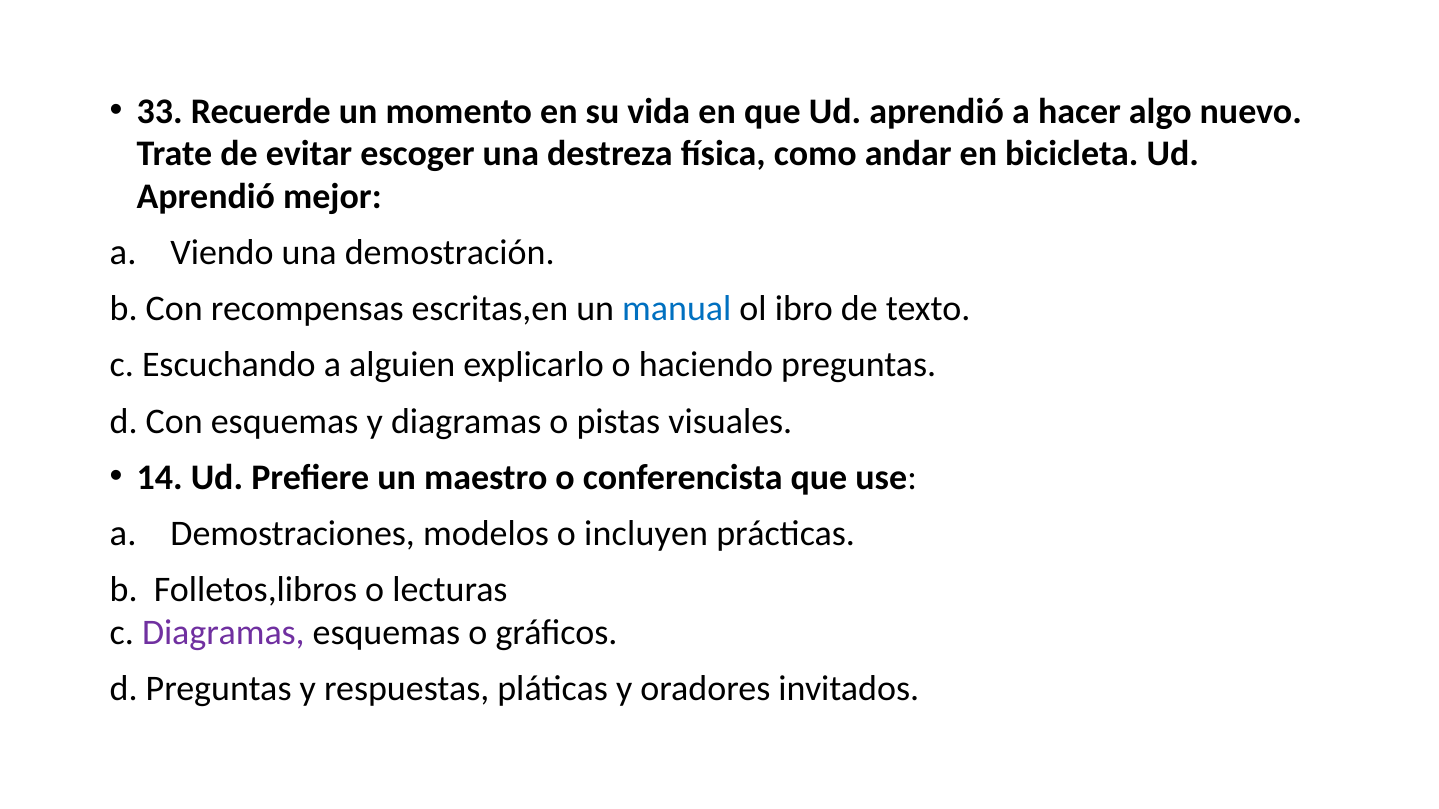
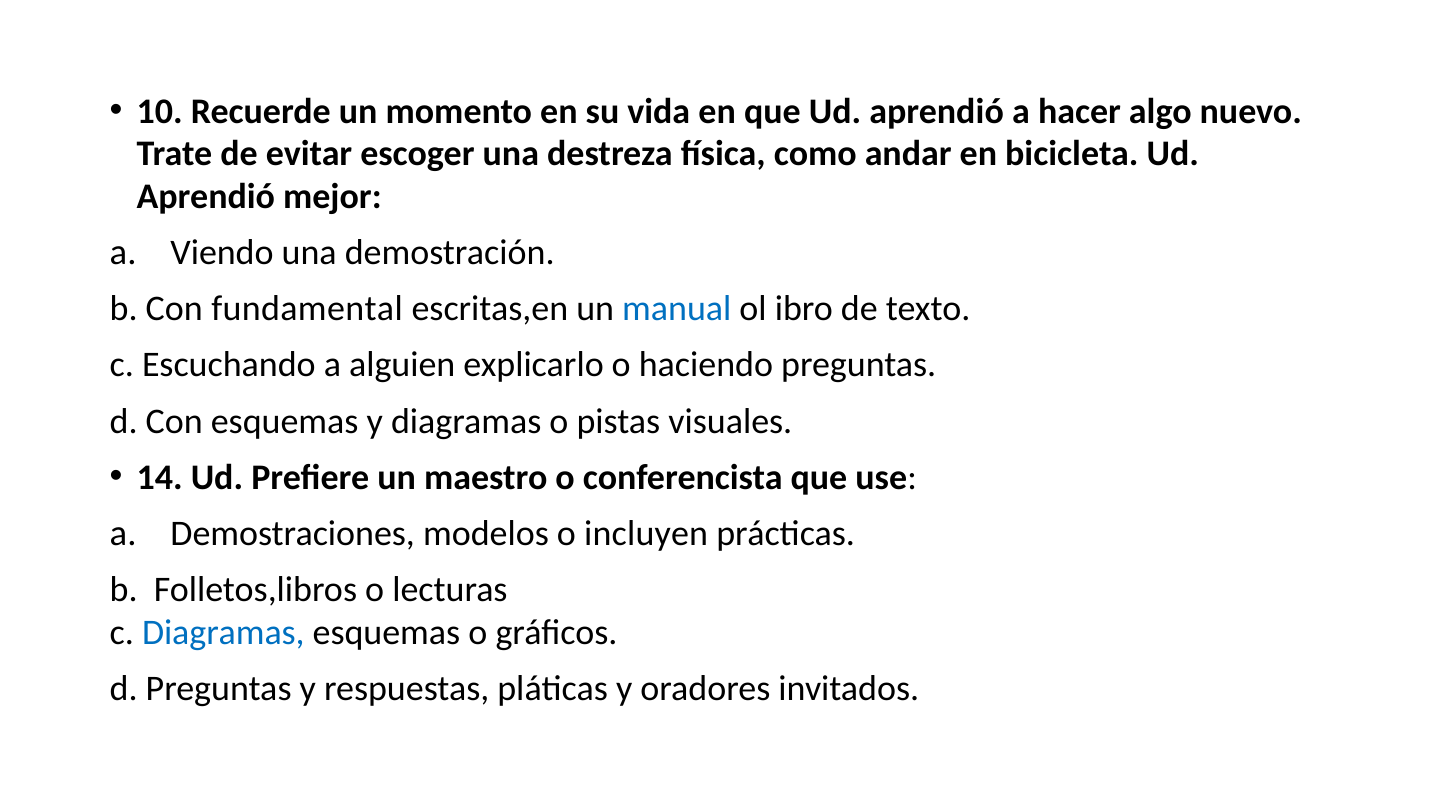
33: 33 -> 10 (160, 111)
recompensas: recompensas -> fundamental (307, 309)
Diagramas colour: purple -> blue (223, 633)
